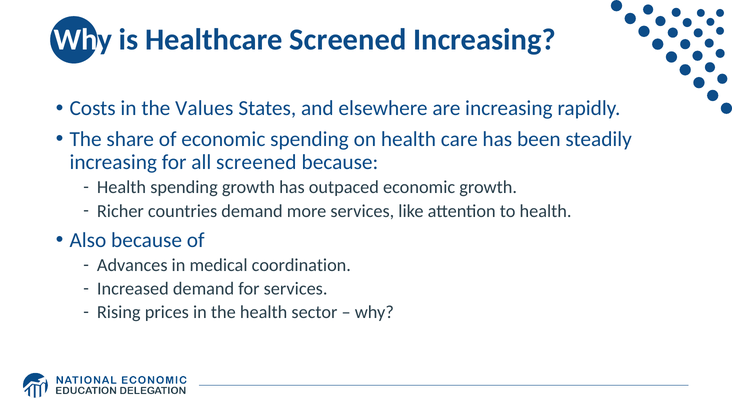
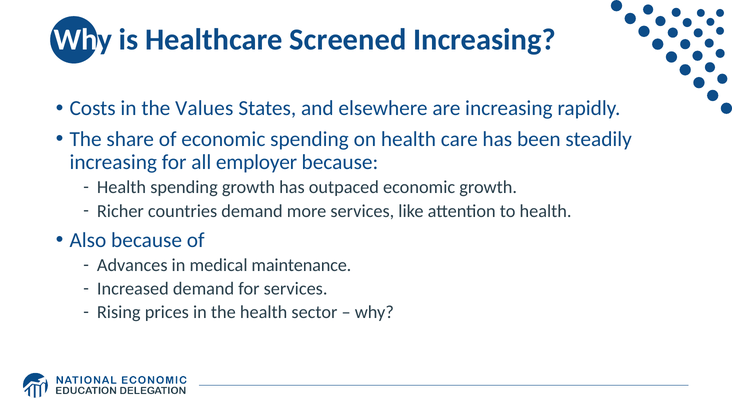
all screened: screened -> employer (257, 162)
coordination: coordination -> maintenance (301, 265)
